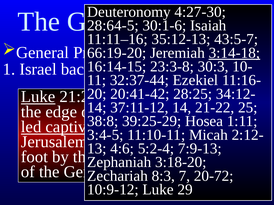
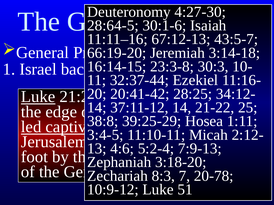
35:12-13: 35:12-13 -> 67:12-13 (181, 39)
3:14-18 underline: present -> none (234, 53)
20-72: 20-72 -> 20-78 (214, 176)
29: 29 -> 51 (185, 190)
